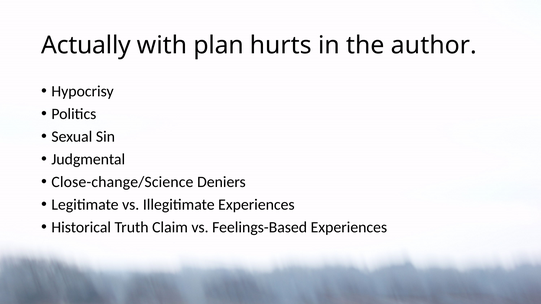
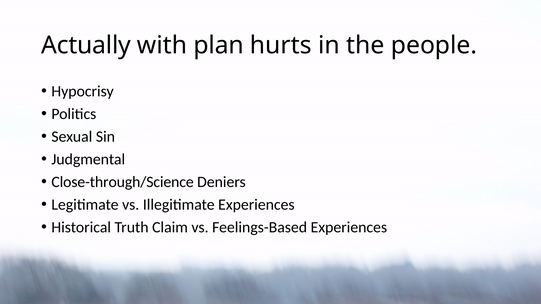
author: author -> people (434, 45)
Close-change/Science: Close-change/Science -> Close-through/Science (123, 182)
